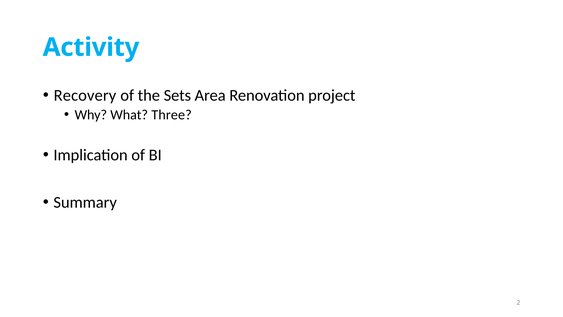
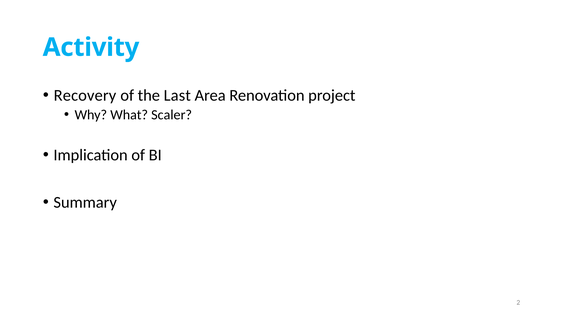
Sets: Sets -> Last (177, 95)
Three: Three -> Scaler (172, 115)
